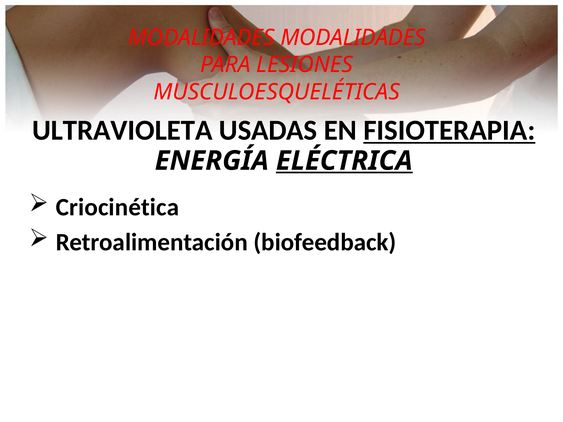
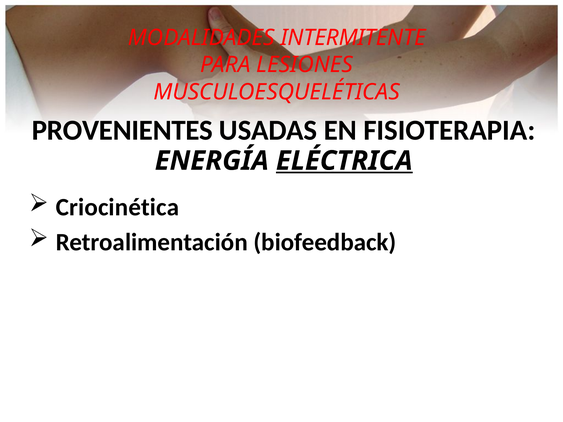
MODALIDADES MODALIDADES: MODALIDADES -> INTERMITENTE (353, 38)
ULTRAVIOLETA: ULTRAVIOLETA -> PROVENIENTES (122, 130)
FISIOTERAPIA underline: present -> none (449, 130)
